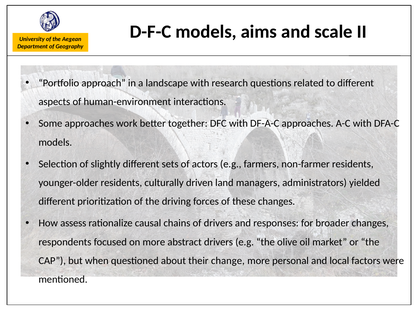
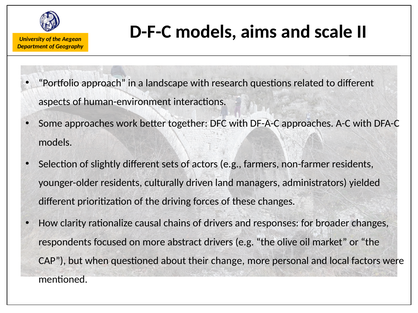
assess: assess -> clarity (73, 224)
